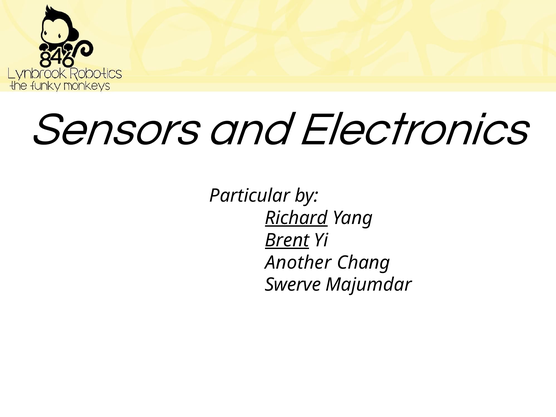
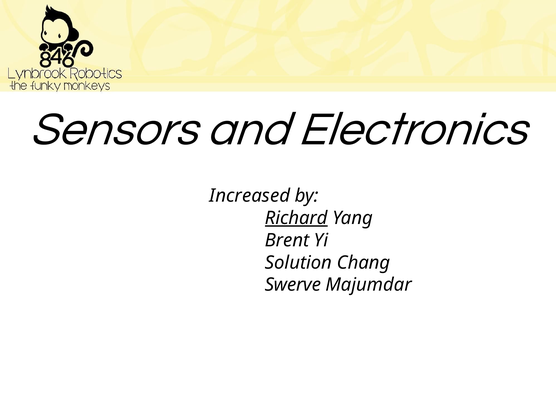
Particular: Particular -> Increased (250, 196)
Brent underline: present -> none (287, 240)
Another: Another -> Solution (298, 263)
